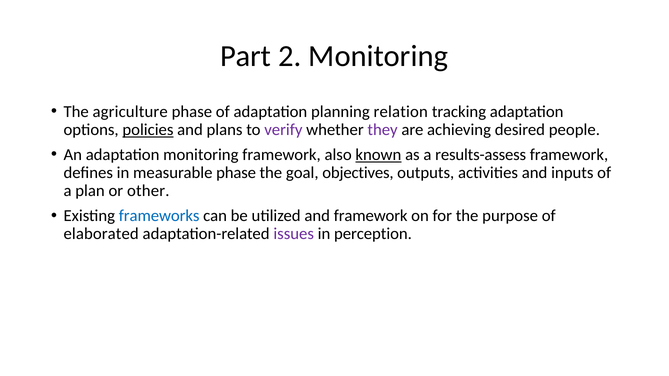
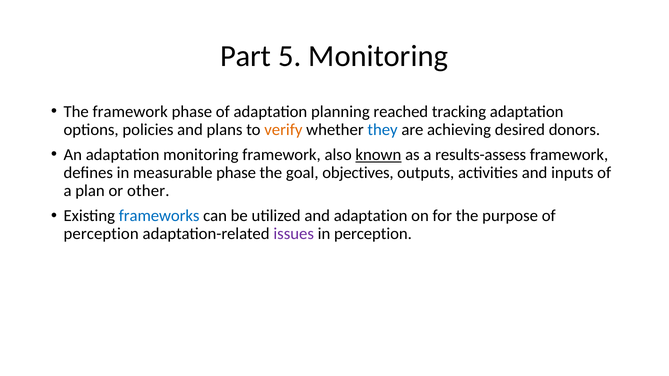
2: 2 -> 5 (290, 56)
The agriculture: agriculture -> framework (130, 112)
relation: relation -> reached (401, 112)
policies underline: present -> none (148, 130)
verify colour: purple -> orange (283, 130)
they colour: purple -> blue (383, 130)
people: people -> donors (574, 130)
and framework: framework -> adaptation (371, 216)
elaborated: elaborated -> perception (101, 234)
